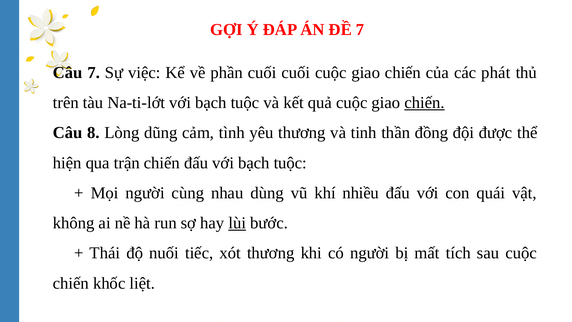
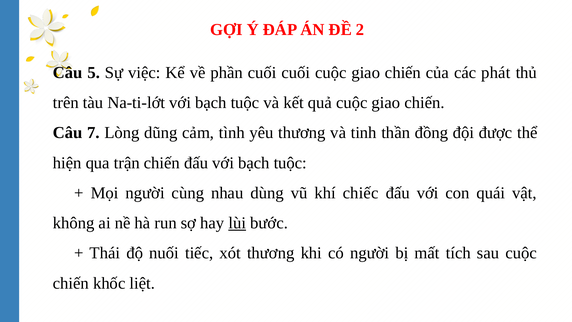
ĐỀ 7: 7 -> 2 (360, 30)
Câu 7: 7 -> 5 (94, 73)
chiến underline: present -> none (424, 103)
8: 8 -> 7 (93, 133)
nhiều: nhiều -> chiếc (361, 193)
